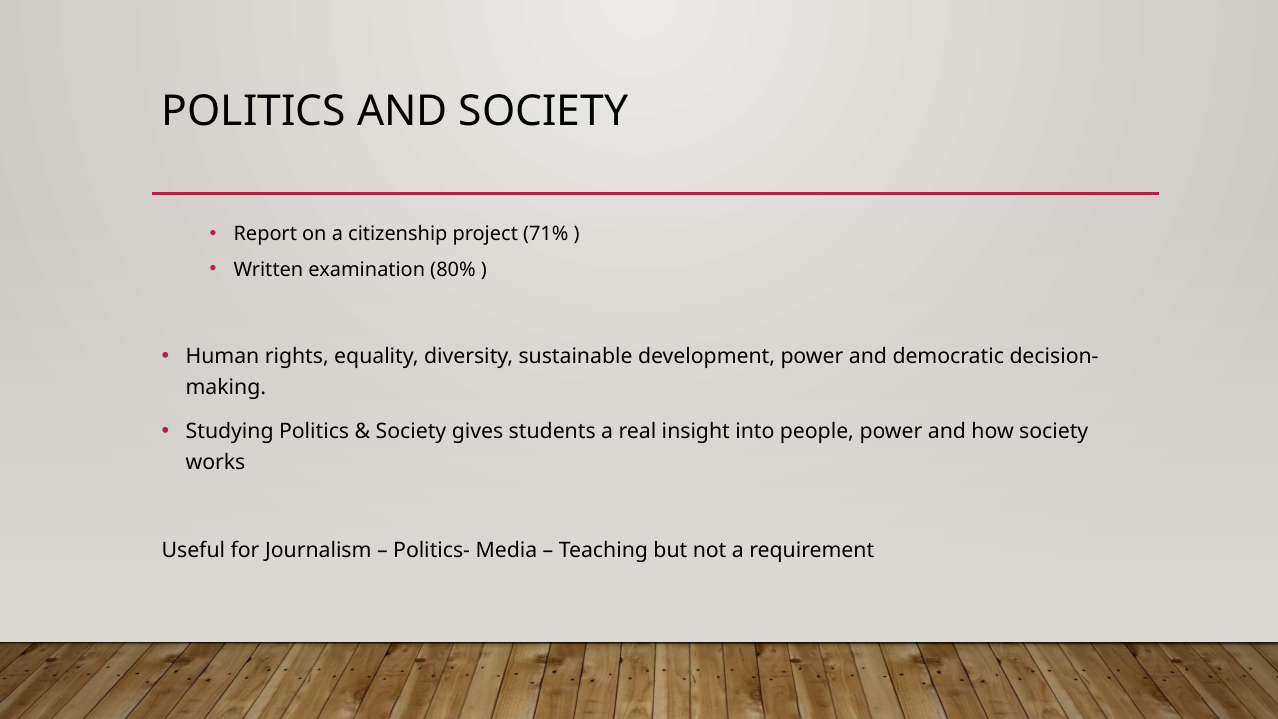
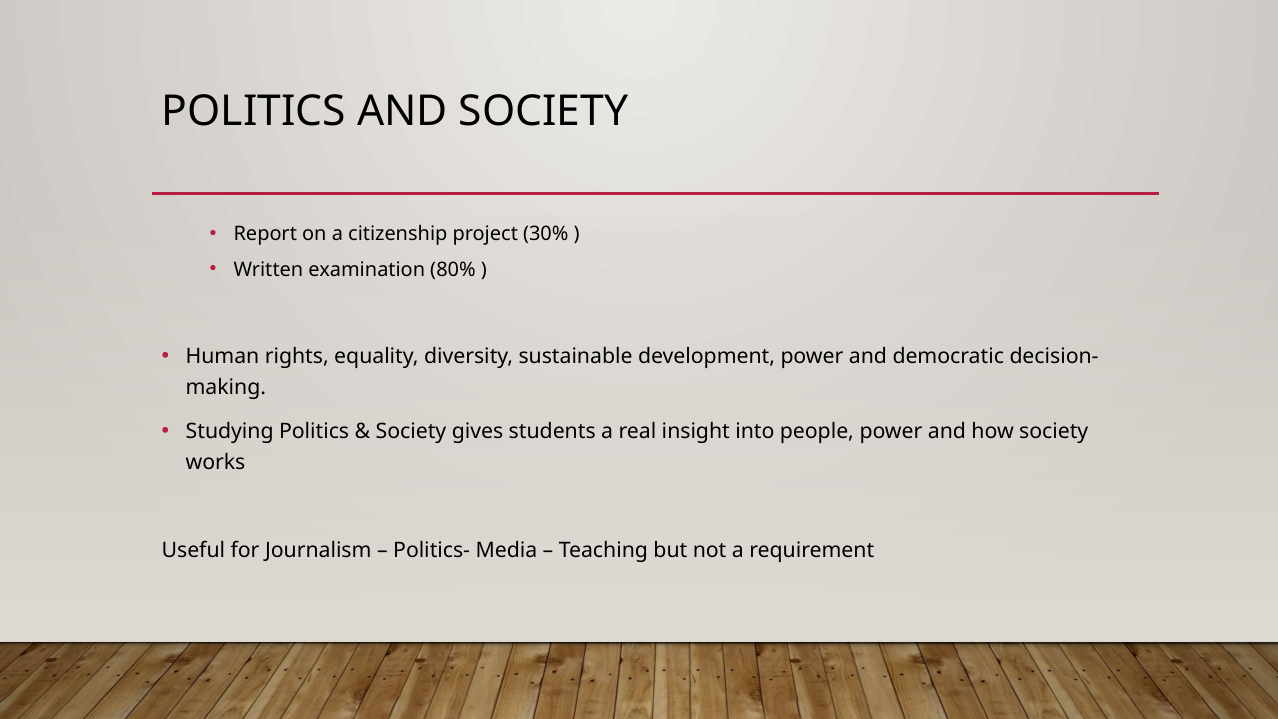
71%: 71% -> 30% (546, 234)
